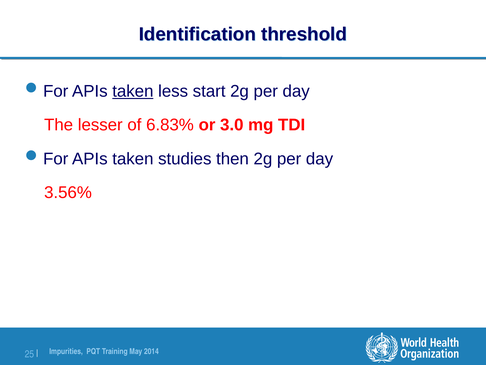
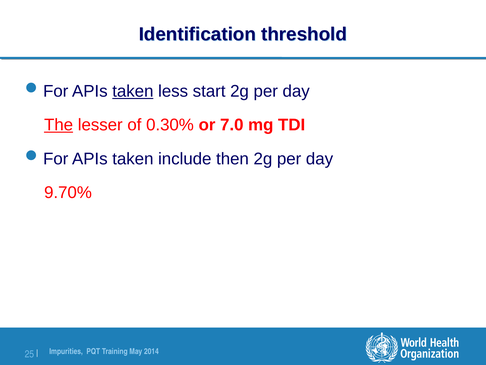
The underline: none -> present (59, 125)
6.83%: 6.83% -> 0.30% (170, 125)
3.0: 3.0 -> 7.0 (232, 125)
studies: studies -> include (185, 159)
3.56%: 3.56% -> 9.70% (68, 192)
